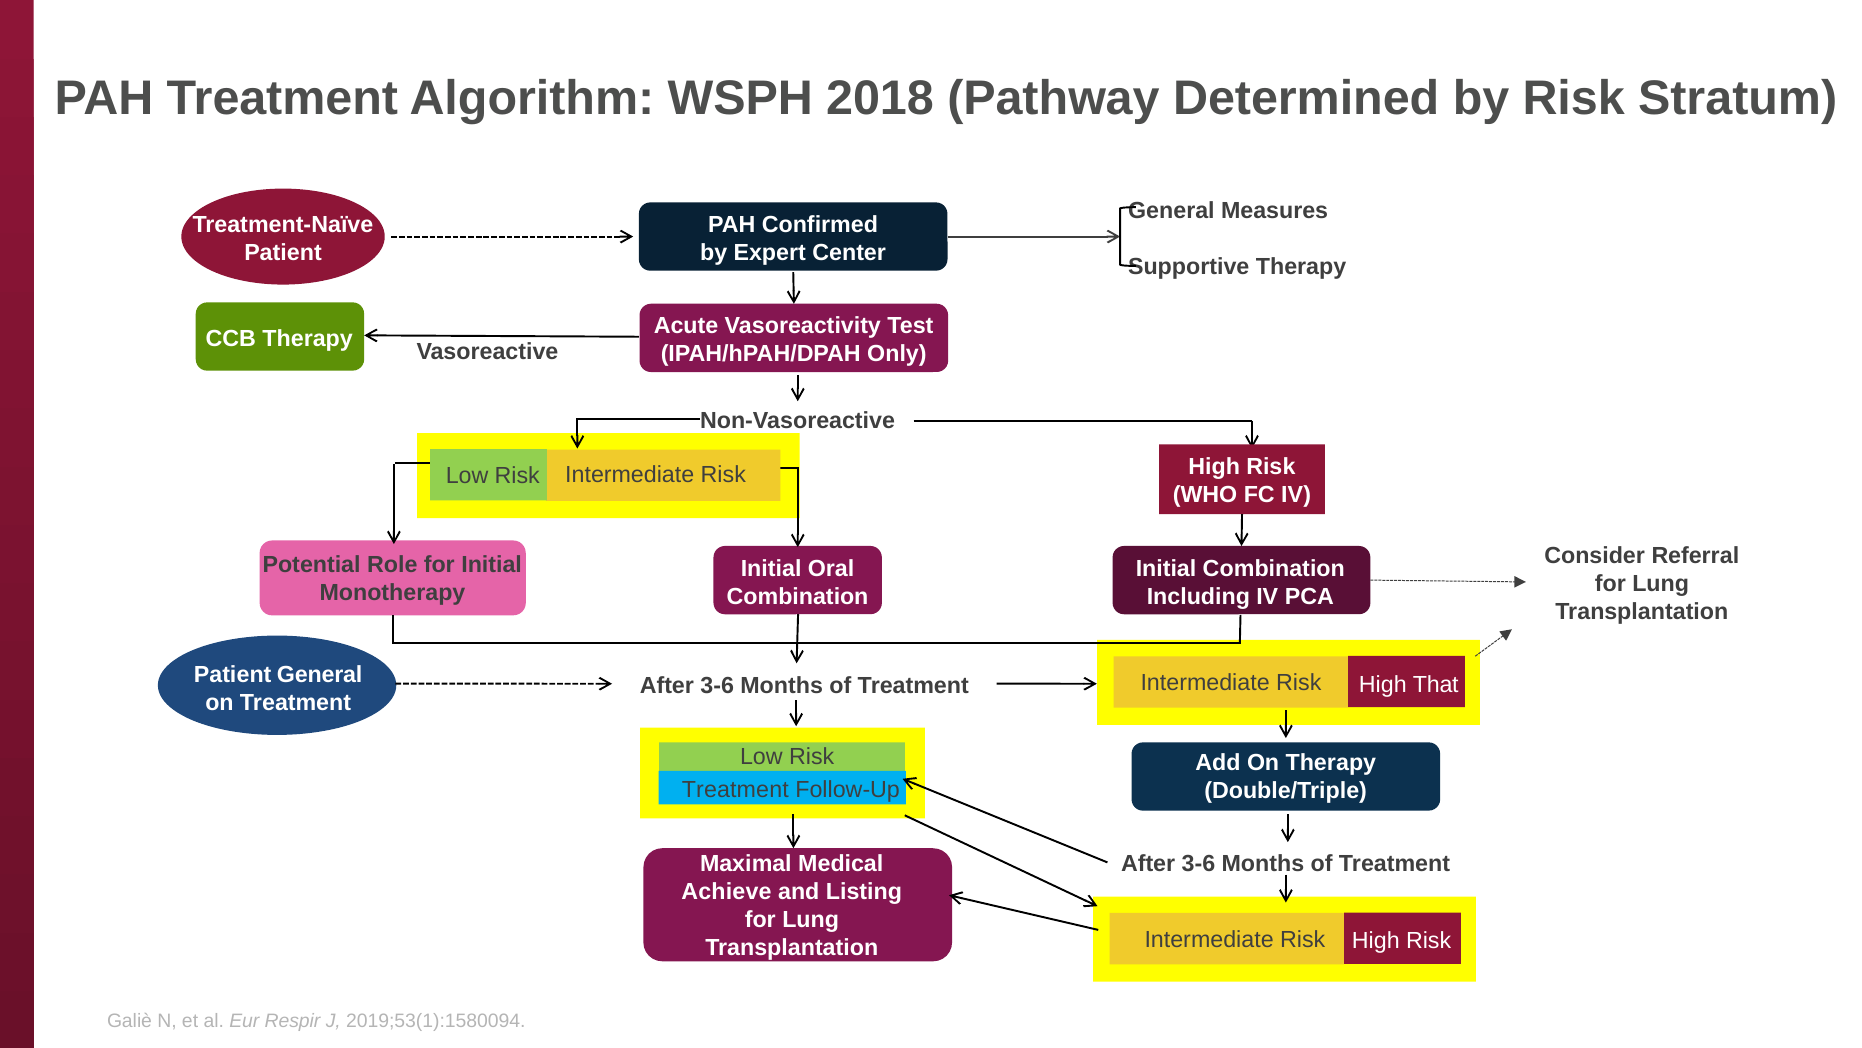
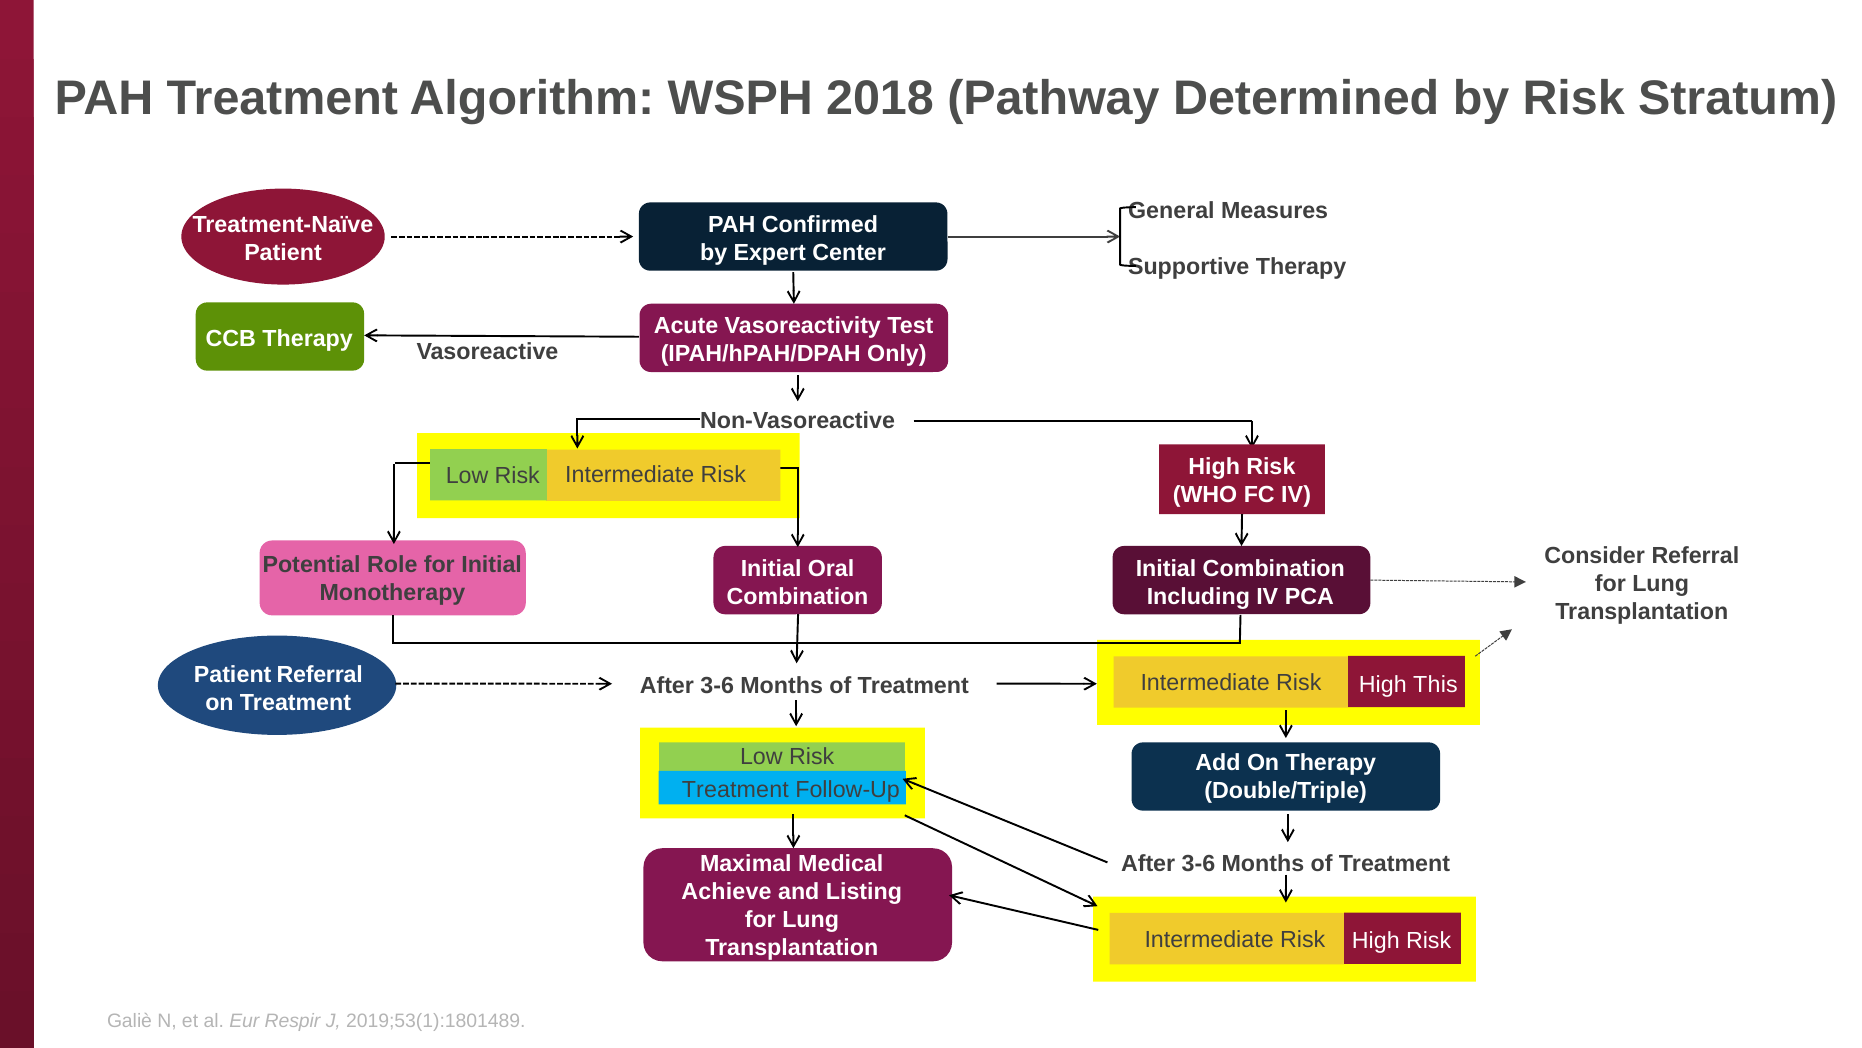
Patient General: General -> Referral (320, 674)
That: That -> This (1436, 684)
2019;53(1):1580094: 2019;53(1):1580094 -> 2019;53(1):1801489 (436, 1021)
